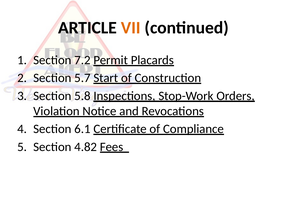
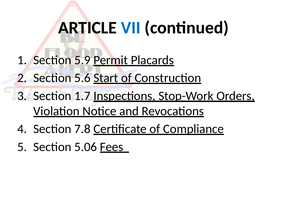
VII colour: orange -> blue (131, 28)
7.2: 7.2 -> 5.9 (82, 60)
5.7: 5.7 -> 5.6 (82, 78)
5.8: 5.8 -> 1.7 (82, 96)
6.1: 6.1 -> 7.8 (82, 129)
4.82: 4.82 -> 5.06 (86, 147)
